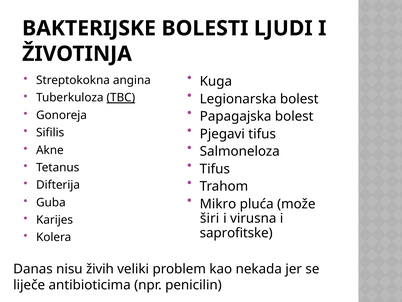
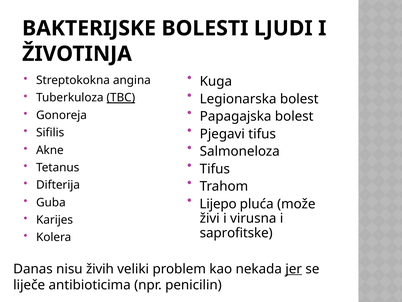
Mikro: Mikro -> Lijepo (218, 204)
širi: širi -> živi (210, 218)
jer underline: none -> present (294, 268)
